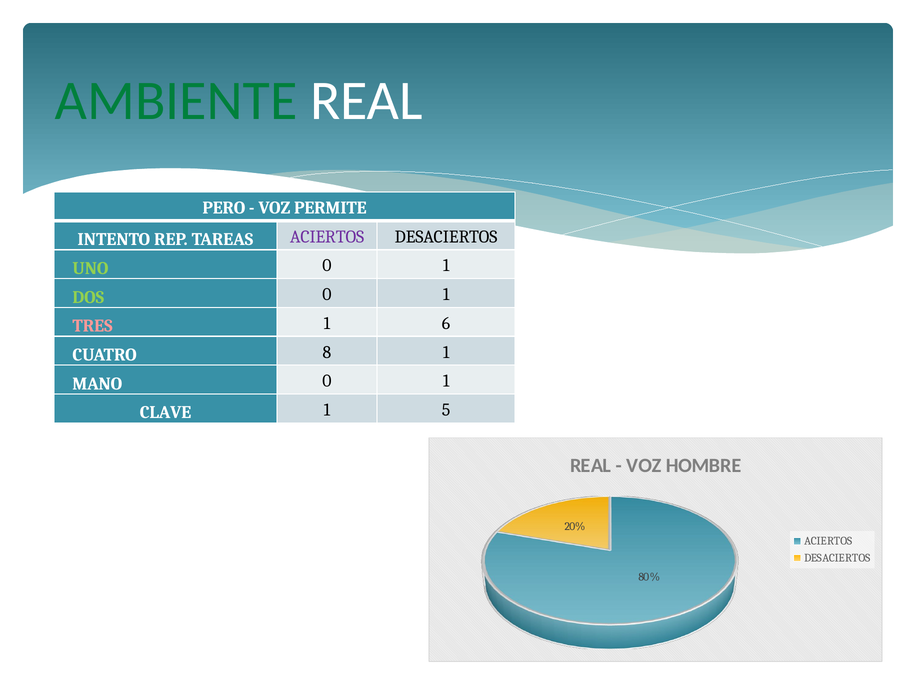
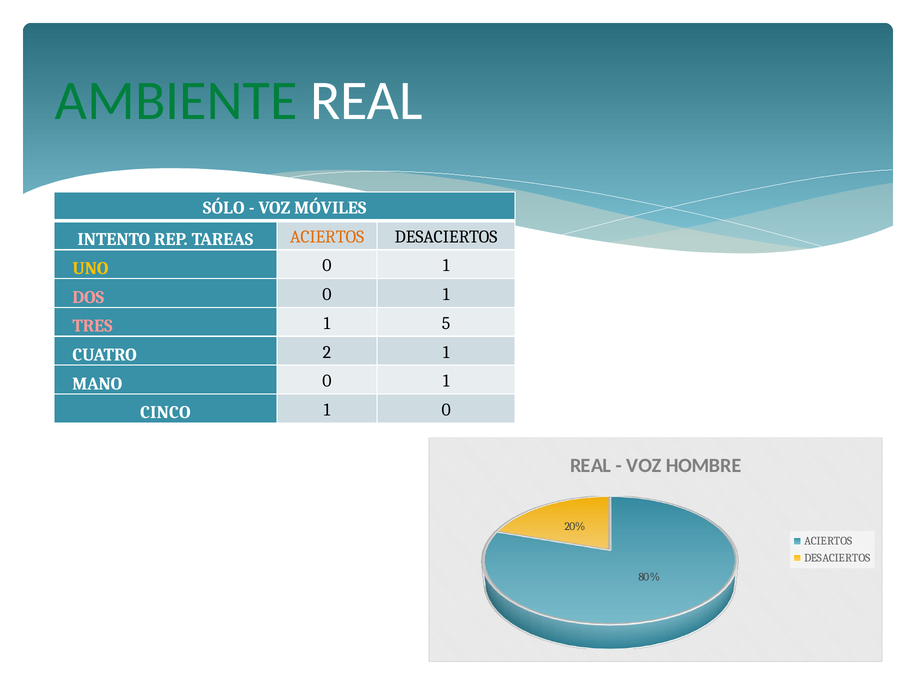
PERO: PERO -> SÓLO (224, 208)
PERMITE: PERMITE -> MÓVILES (330, 208)
ACIERTOS colour: purple -> orange (327, 236)
UNO colour: light green -> yellow (90, 268)
DOS colour: light green -> pink (88, 297)
6: 6 -> 5 (446, 323)
8: 8 -> 2 (327, 352)
CLAVE: CLAVE -> CINCO (165, 412)
1 5: 5 -> 0 (446, 409)
